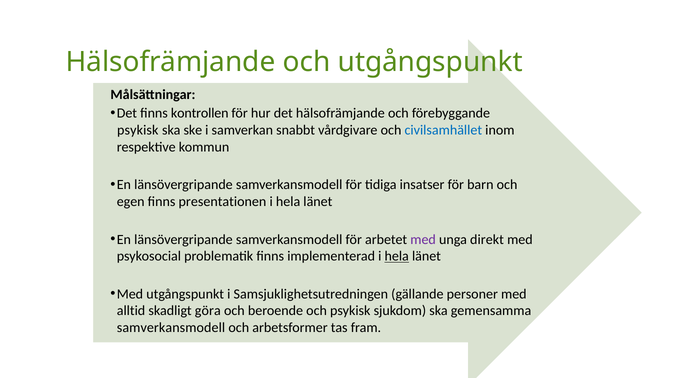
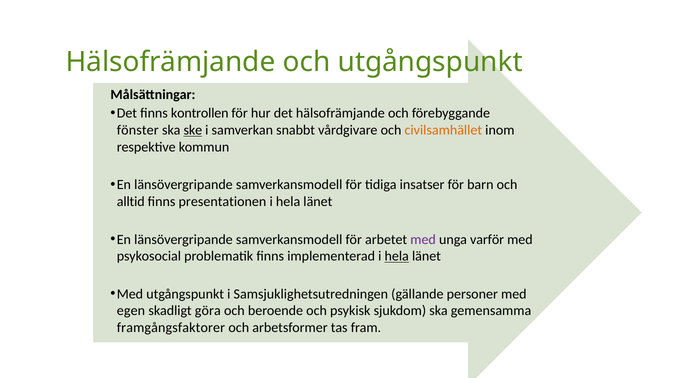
psykisk: psykisk -> fönster (138, 130)
ske underline: none -> present (193, 130)
civilsamhället colour: blue -> orange (443, 130)
egen: egen -> alltid (131, 202)
direkt: direkt -> varför (487, 240)
alltid: alltid -> egen (131, 311)
samverkansmodell: samverkansmodell -> framgångsfaktorer (171, 328)
